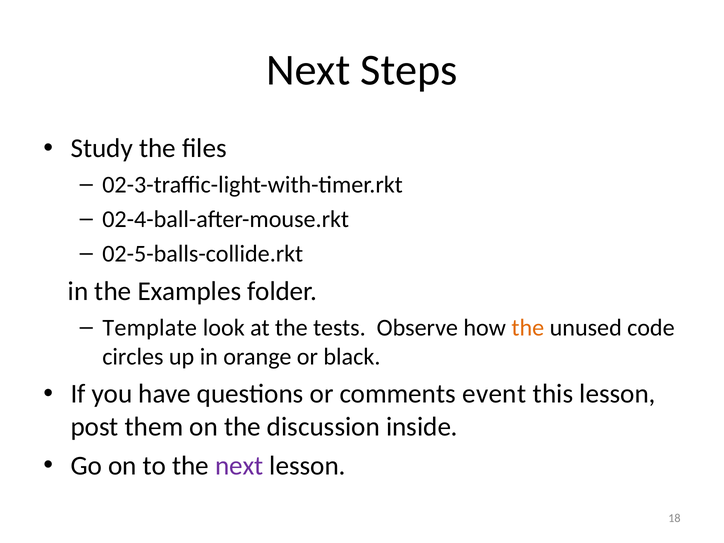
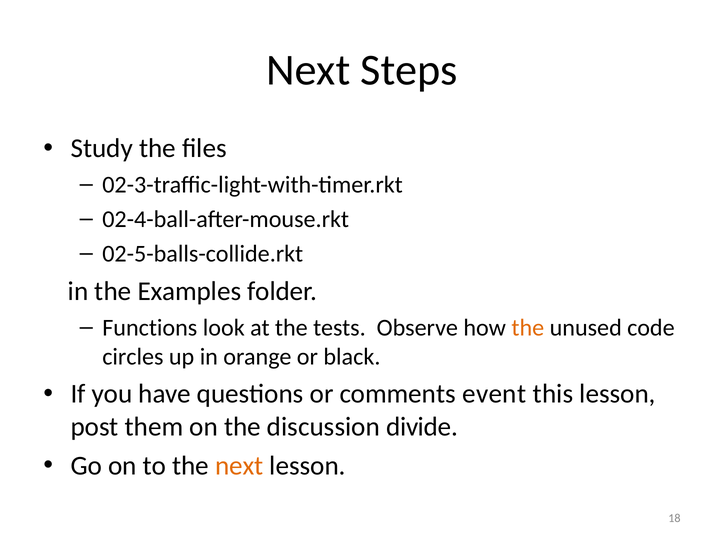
Template: Template -> Functions (150, 328)
inside: inside -> divide (422, 427)
next colour: purple -> orange (239, 466)
